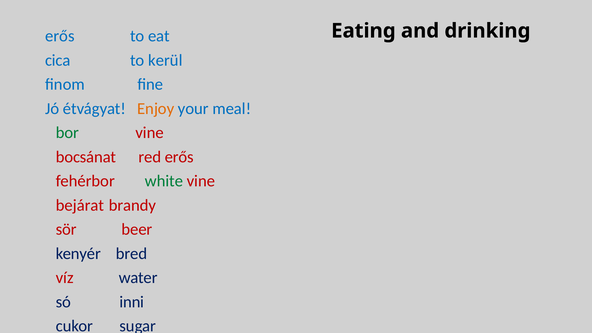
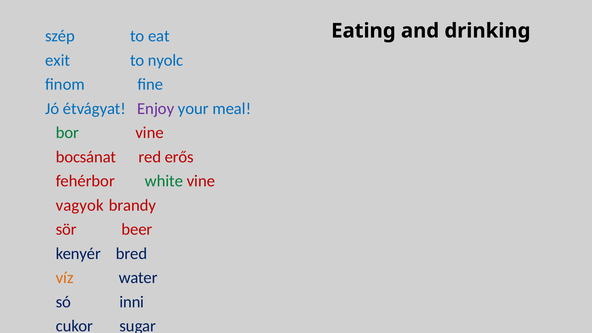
erős: erős -> szép (60, 36)
cica: cica -> exit (58, 60)
kerül: kerül -> nyolc (165, 60)
Enjoy colour: orange -> purple (156, 109)
bejárat: bejárat -> vagyok (80, 205)
víz colour: red -> orange (65, 278)
